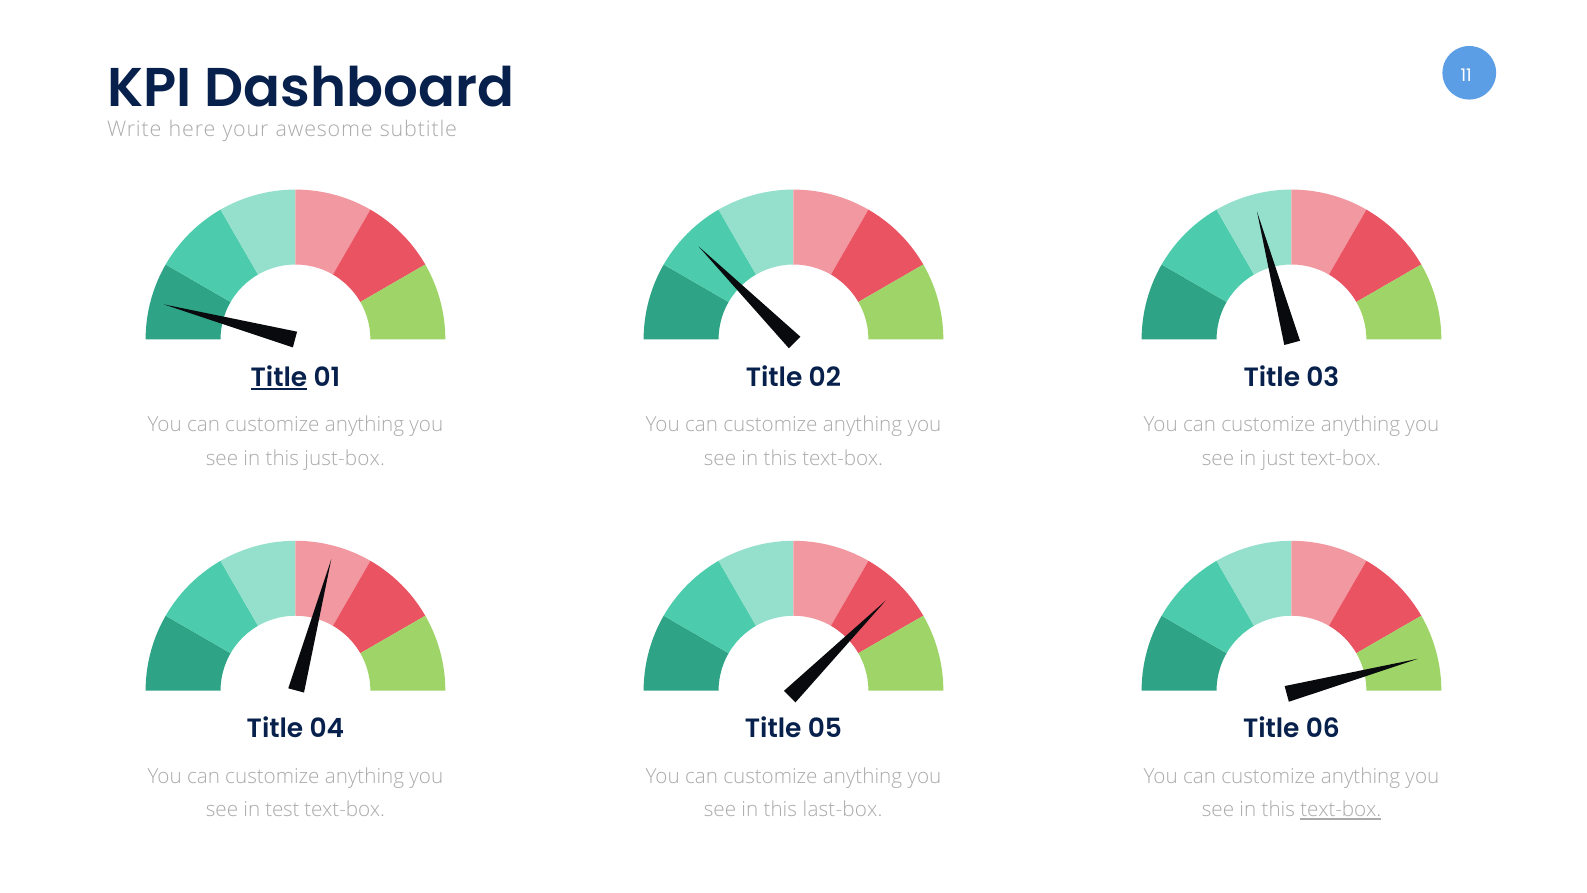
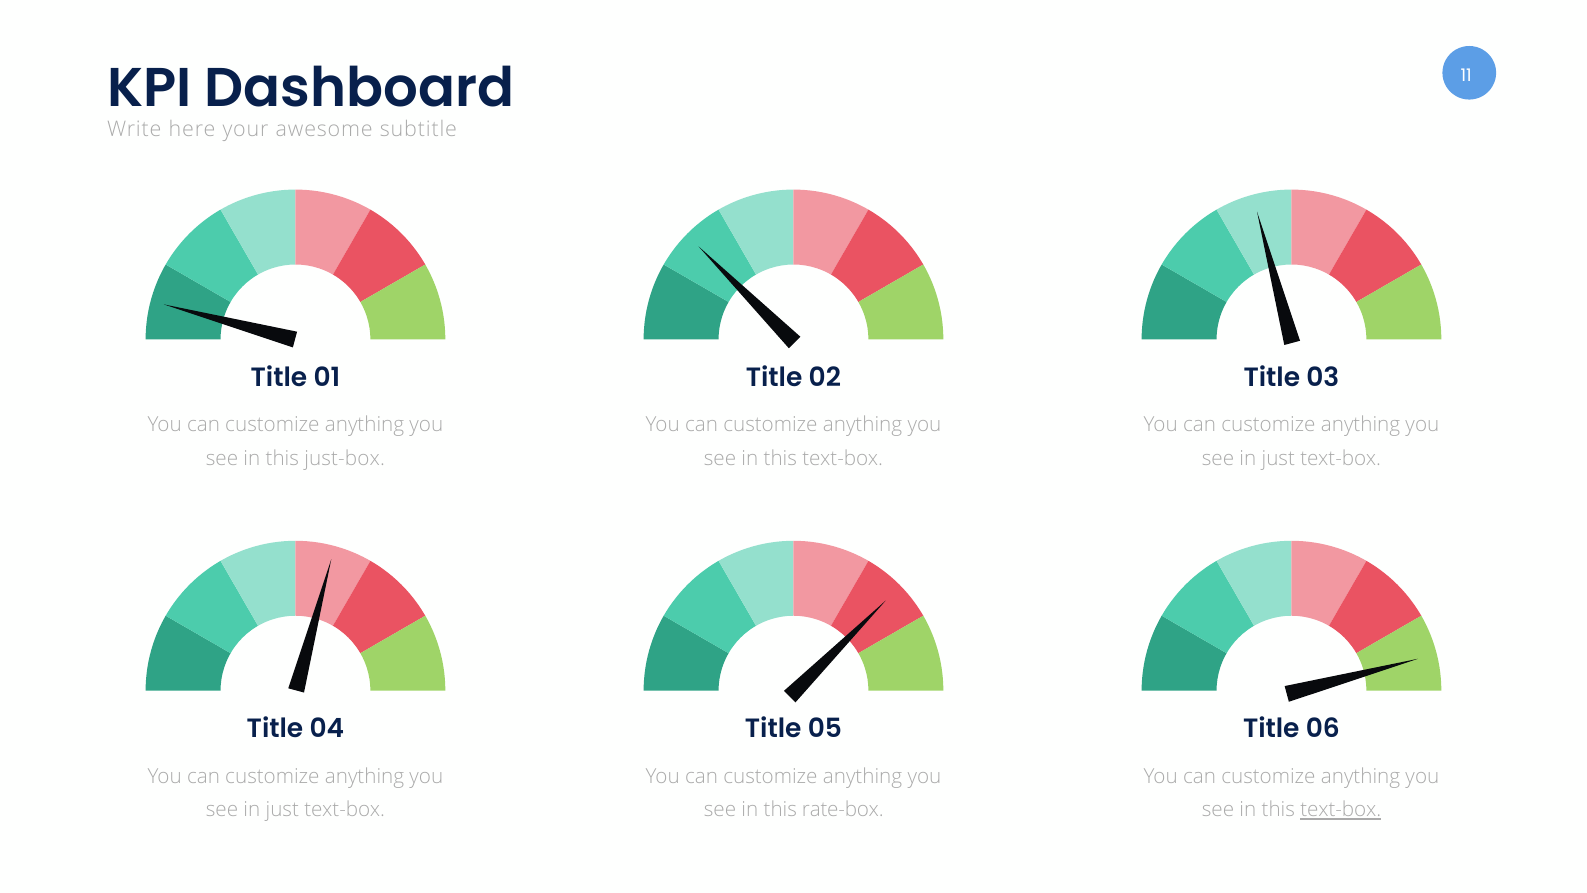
Title underline: present -> none (279, 378)
test: test -> just (282, 810)
last-box: last-box -> rate-box (843, 810)
